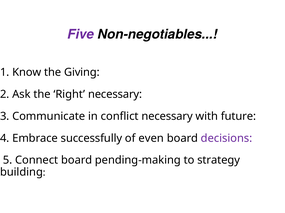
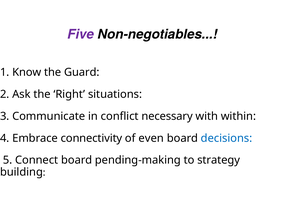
Giving: Giving -> Guard (82, 73)
Right necessary: necessary -> situations (115, 95)
future: future -> within (238, 117)
successfully: successfully -> connectivity (91, 139)
decisions colour: purple -> blue (227, 139)
